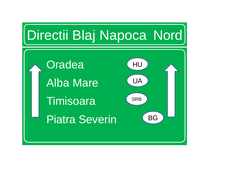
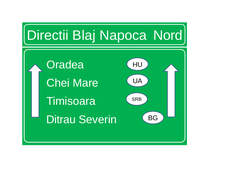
Alba: Alba -> Chei (58, 83)
Piatra: Piatra -> Ditrau (61, 120)
